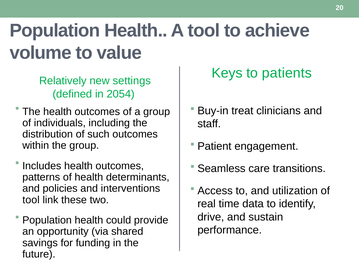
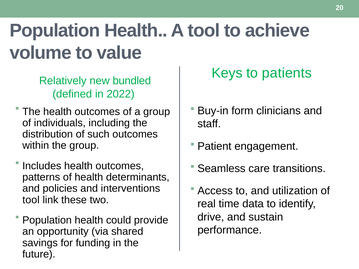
settings: settings -> bundled (132, 81)
2054: 2054 -> 2022 (121, 94)
treat: treat -> form (242, 111)
